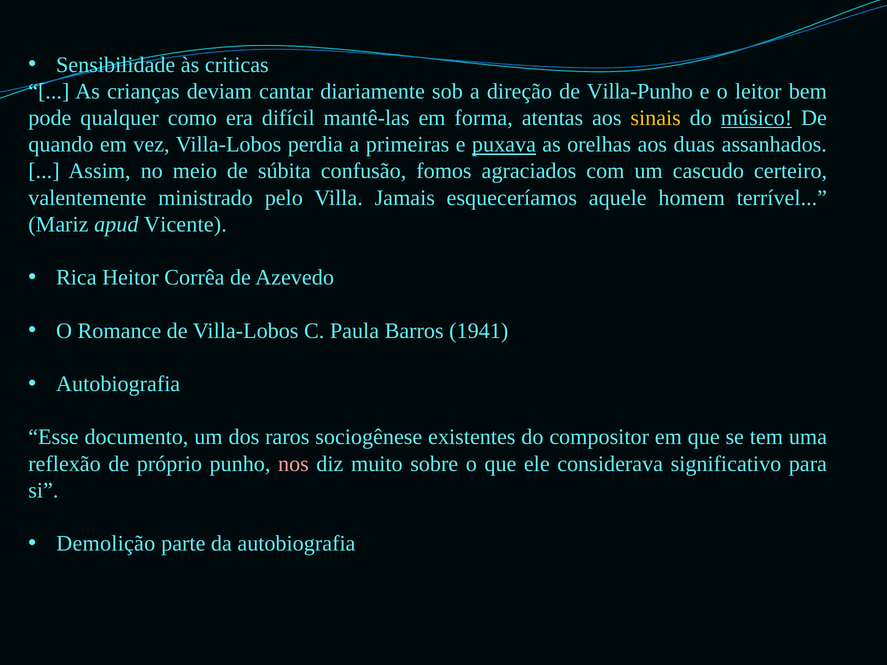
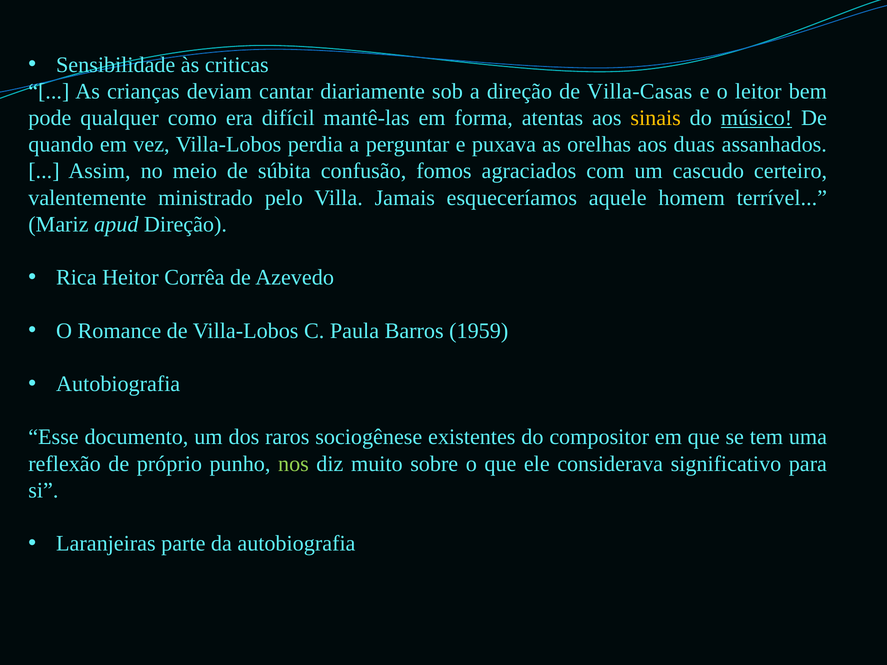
Villa-Punho: Villa-Punho -> Villa-Casas (640, 91)
primeiras: primeiras -> perguntar (408, 145)
puxava underline: present -> none (504, 145)
apud Vicente: Vicente -> Direção (185, 224)
1941: 1941 -> 1959 (479, 331)
nos colour: pink -> light green (293, 464)
Demolição: Demolição -> Laranjeiras (106, 544)
